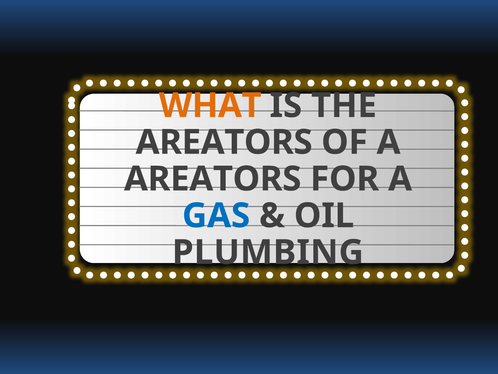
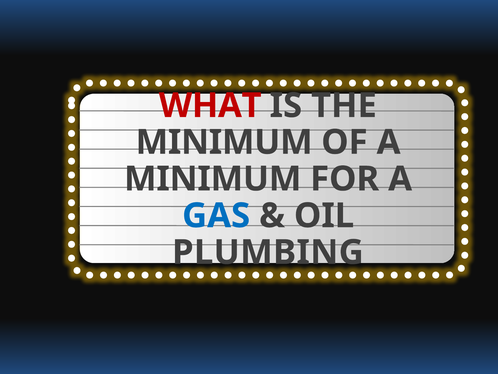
WHAT colour: orange -> red (210, 105)
AREATORS: AREATORS -> MINIMUM (224, 142)
AREATORS: AREATORS -> MINIMUM (213, 179)
